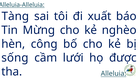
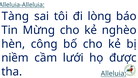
xuất: xuất -> lòng (100, 16)
sống: sống -> niềm (15, 58)
